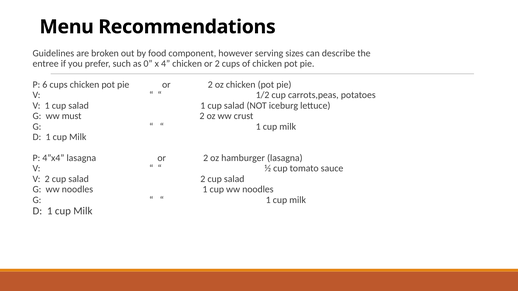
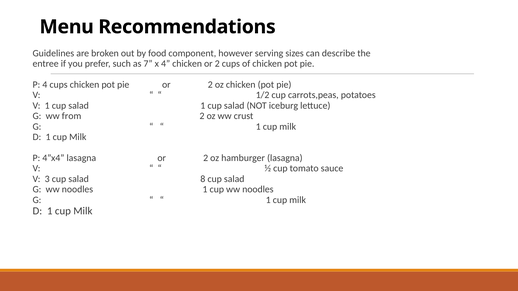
0: 0 -> 7 (148, 64)
P 6: 6 -> 4 (45, 85)
must: must -> from (72, 116)
V 2: 2 -> 3 (47, 179)
salad 2: 2 -> 8 (203, 179)
